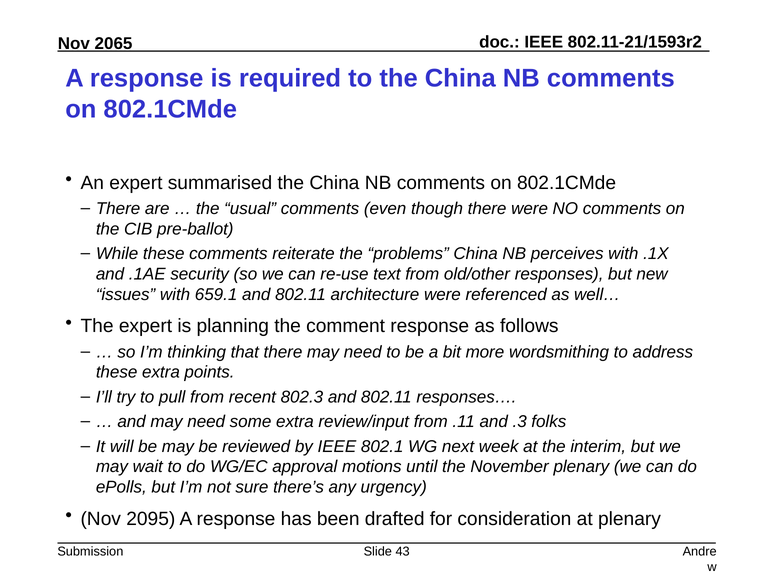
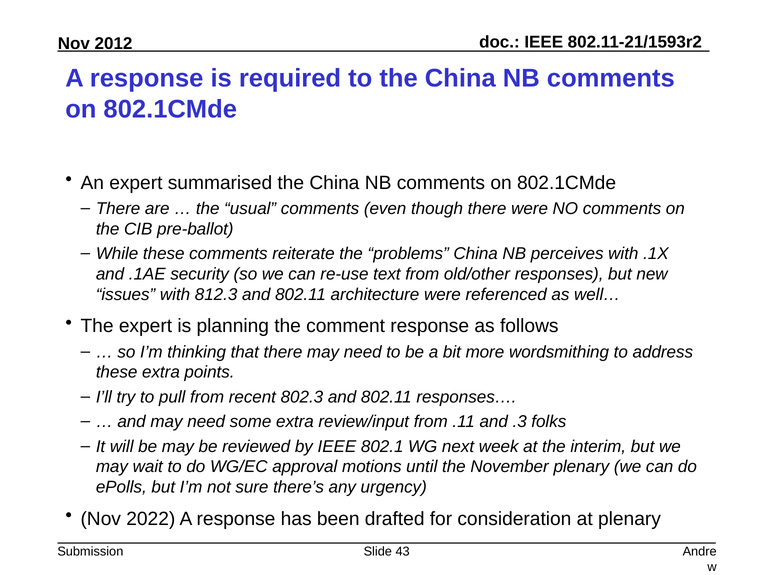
2065: 2065 -> 2012 (114, 44)
659.1: 659.1 -> 812.3 (216, 295)
2095: 2095 -> 2022 (151, 519)
